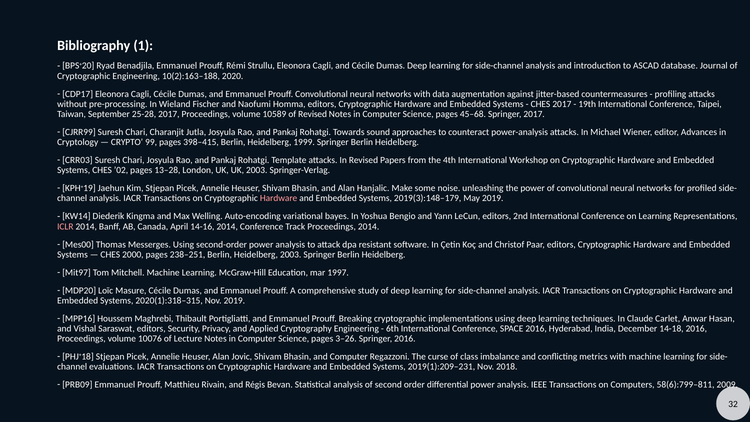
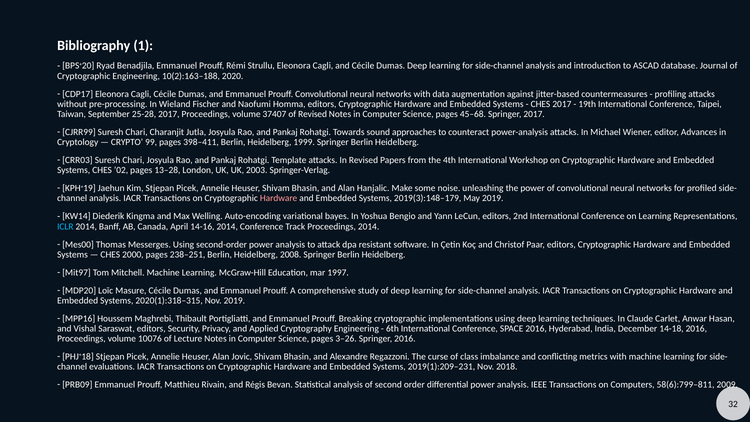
10589: 10589 -> 37407 (274, 114)
398–415: 398–415 -> 398–411 (201, 142)
ICLR colour: pink -> light blue (65, 226)
Heidelberg 2003: 2003 -> 2008 (291, 254)
and Computer: Computer -> Alexandre (349, 357)
